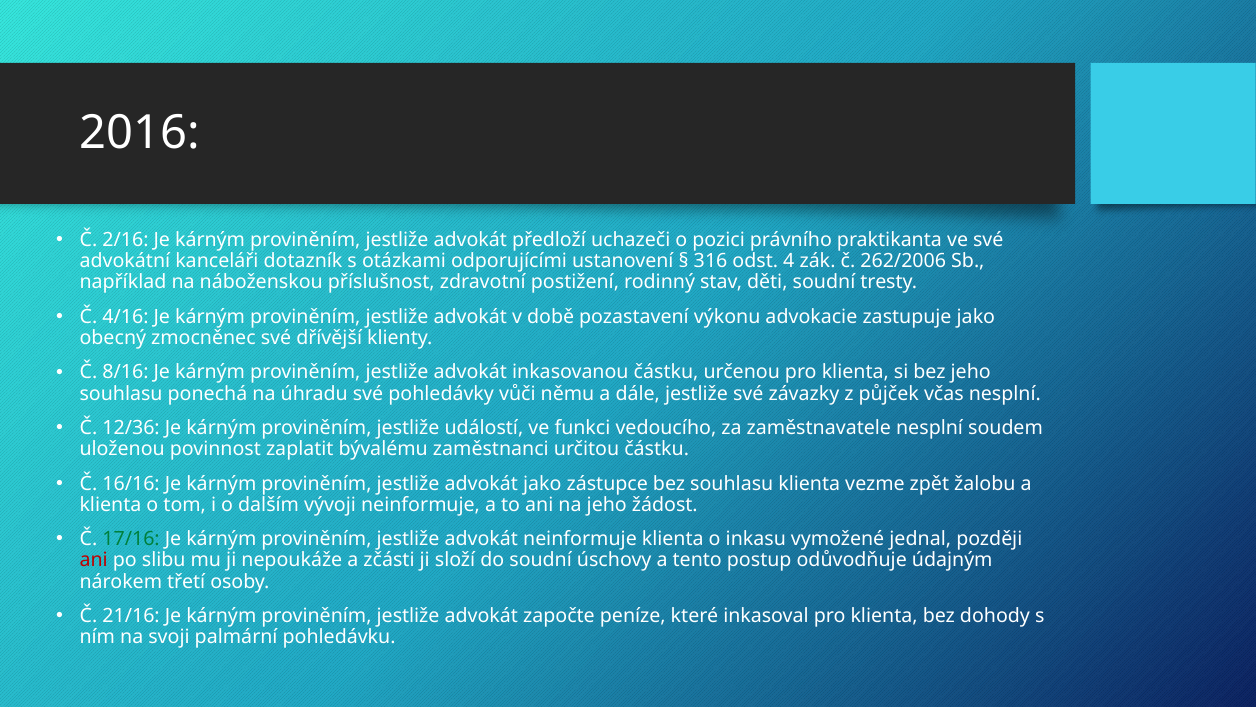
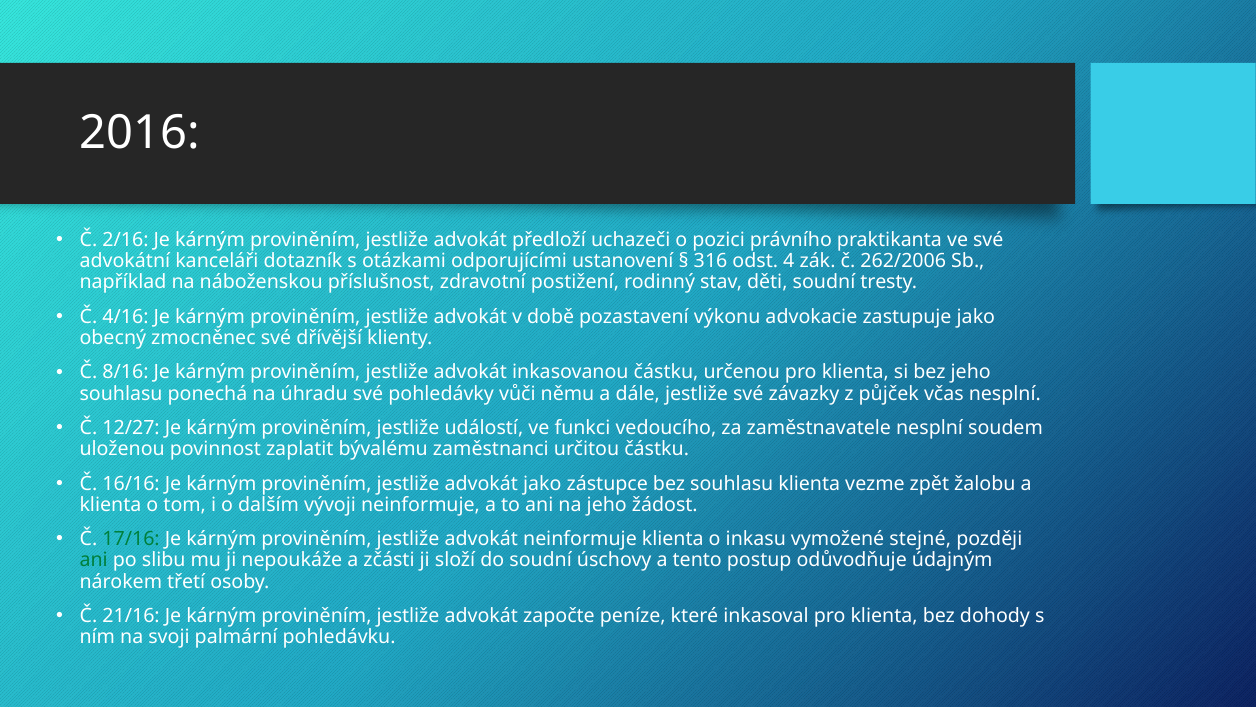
12/36: 12/36 -> 12/27 (131, 428)
jednal: jednal -> stejné (920, 539)
ani colour: red -> green (94, 560)
